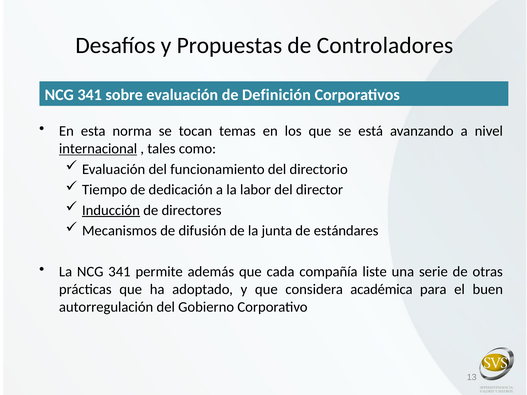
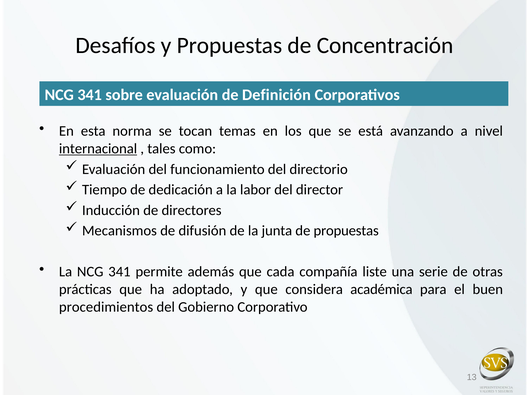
Controladores: Controladores -> Concentración (385, 45)
Inducción underline: present -> none (111, 210)
de estándares: estándares -> propuestas (346, 231)
autorregulación: autorregulación -> procedimientos (106, 307)
